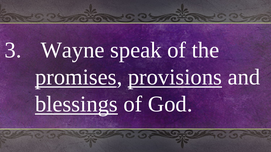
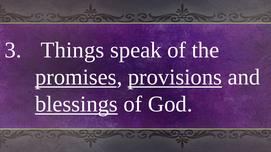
Wayne: Wayne -> Things (72, 50)
